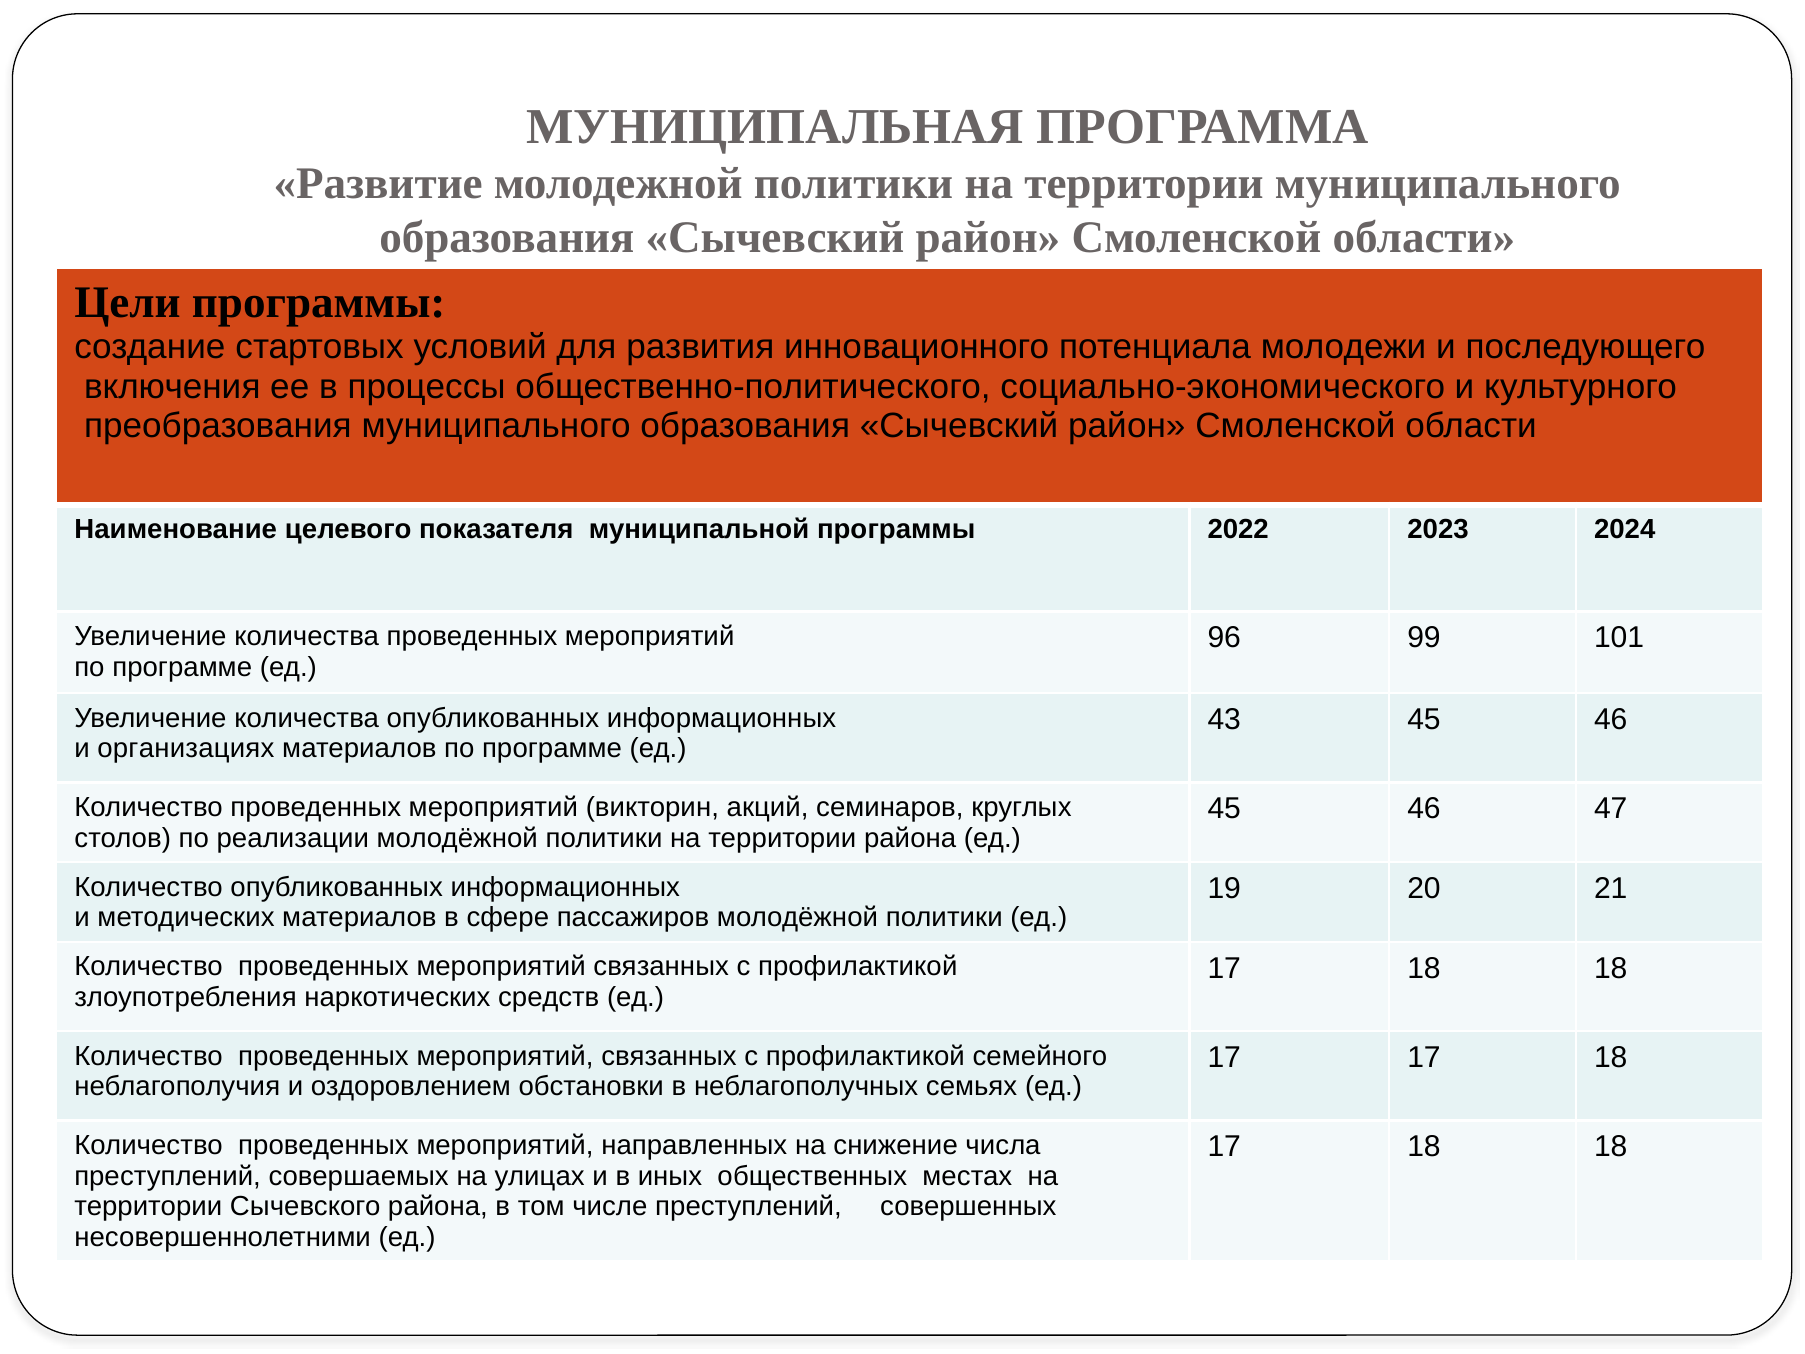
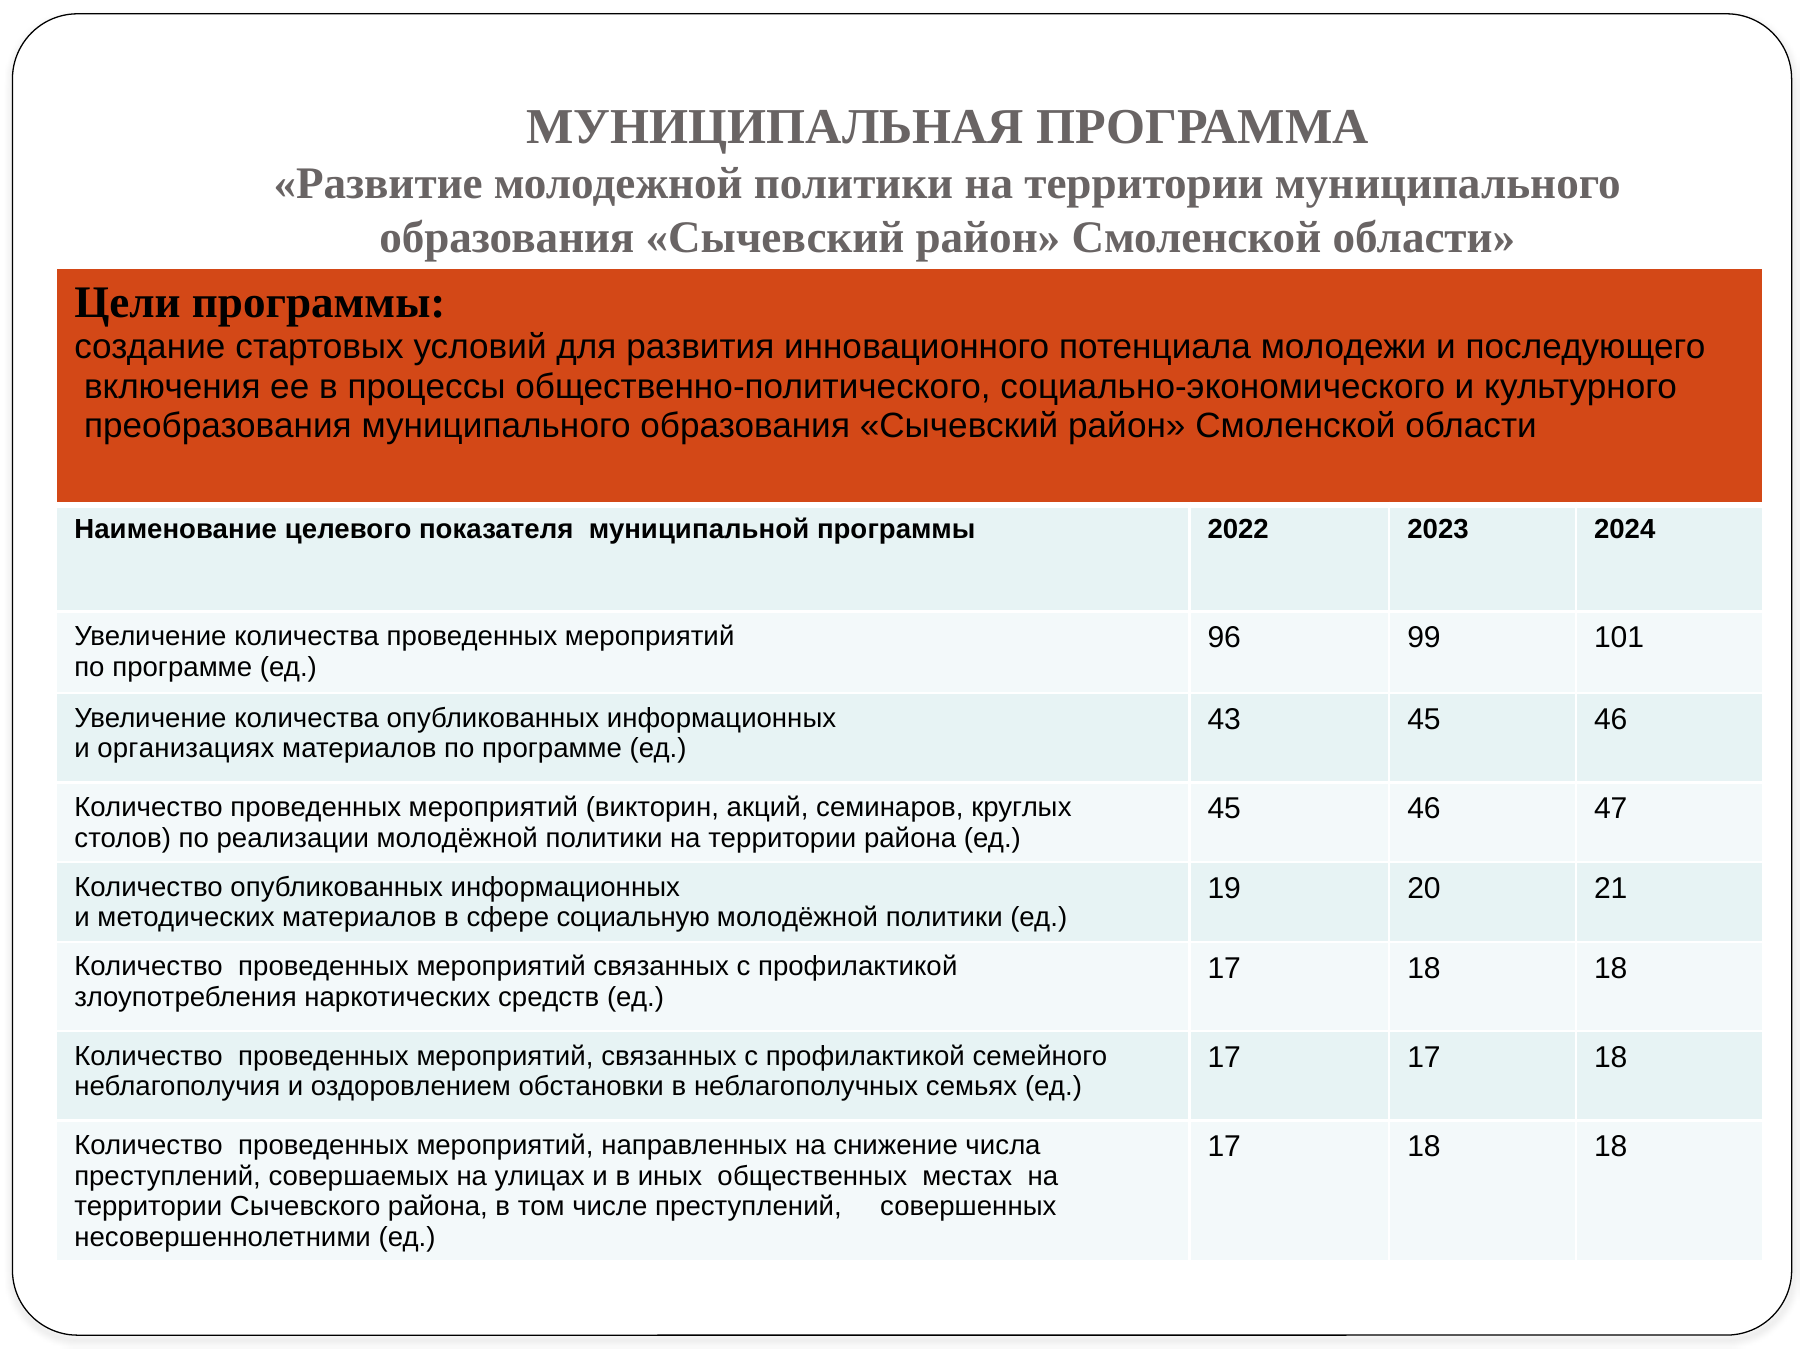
пассажиров: пассажиров -> социальную (633, 917)
